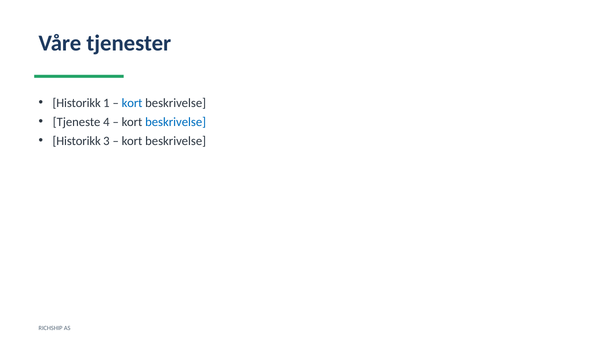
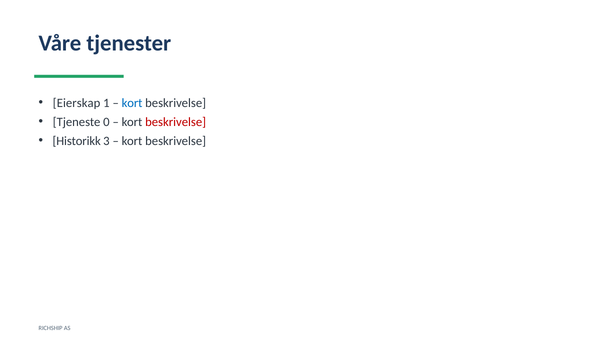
Historikk: Historikk -> Eierskap (77, 103)
4: 4 -> 0 (106, 122)
beskrivelse colour: blue -> red (176, 122)
